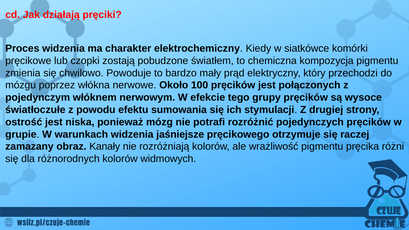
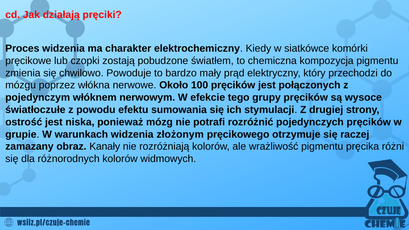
jaśniejsze: jaśniejsze -> złożonym (180, 134)
